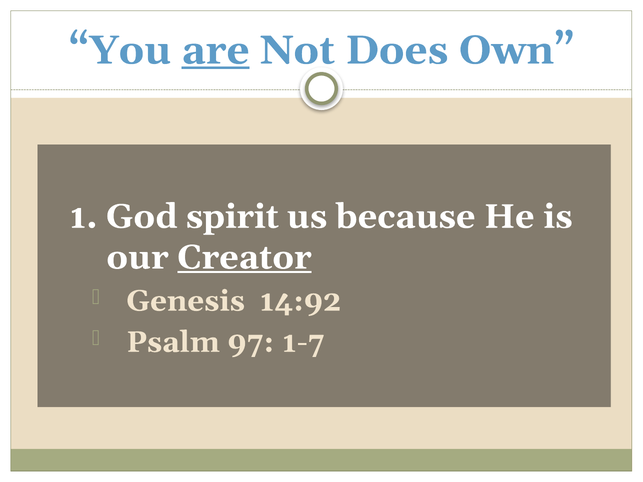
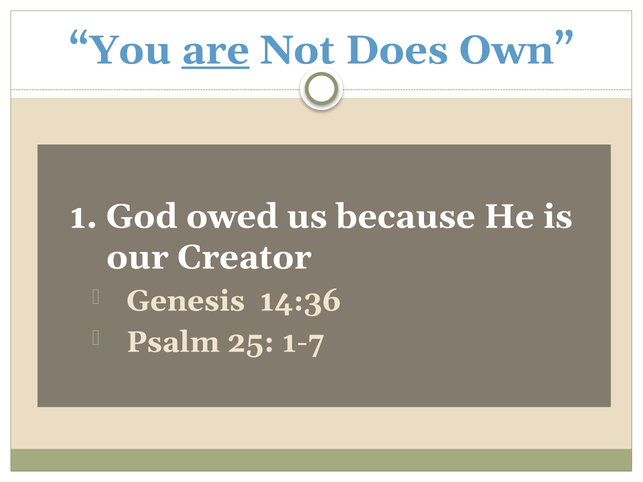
spirit: spirit -> owed (232, 217)
Creator underline: present -> none (245, 257)
14:92: 14:92 -> 14:36 (301, 301)
97: 97 -> 25 (251, 342)
